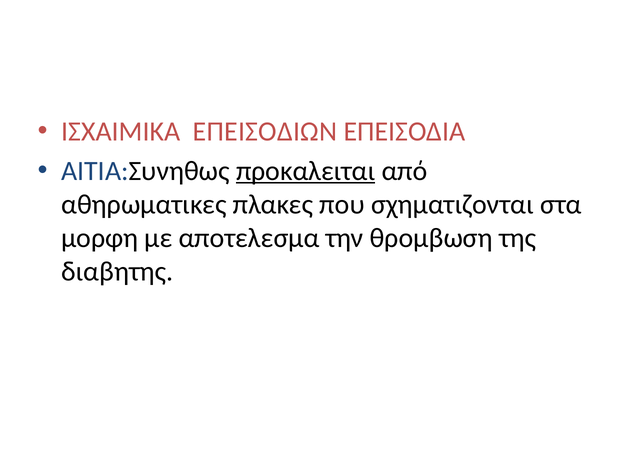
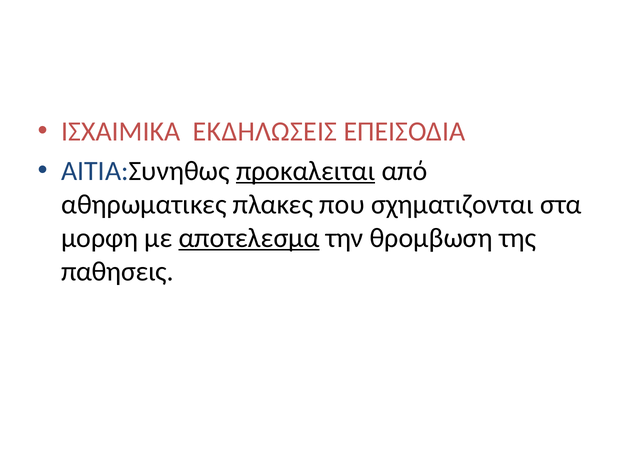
ΕΠΕΙΣΟΔΙΩΝ: ΕΠΕΙΣΟΔΙΩΝ -> ΕΚΔΗΛΩΣΕΙΣ (265, 132)
αποτελεσμα underline: none -> present (249, 238)
διαβητης: διαβητης -> παθησεις (117, 271)
